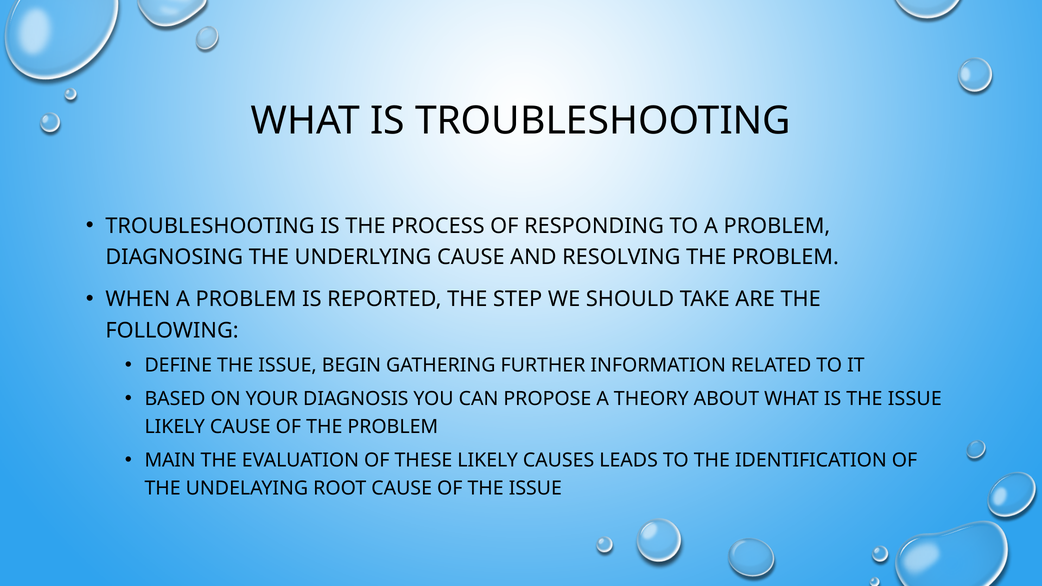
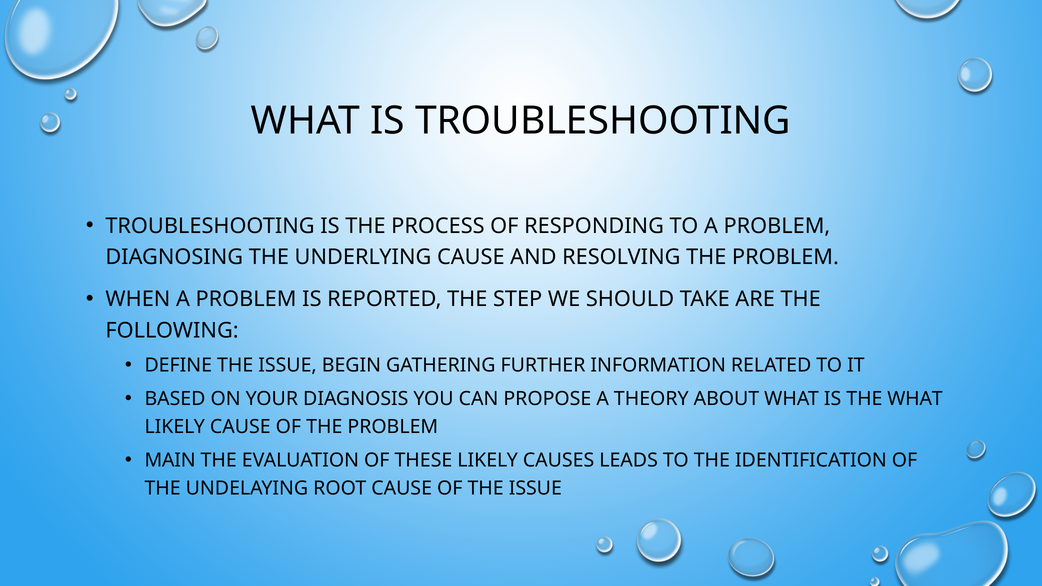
IS THE ISSUE: ISSUE -> WHAT (915, 399)
